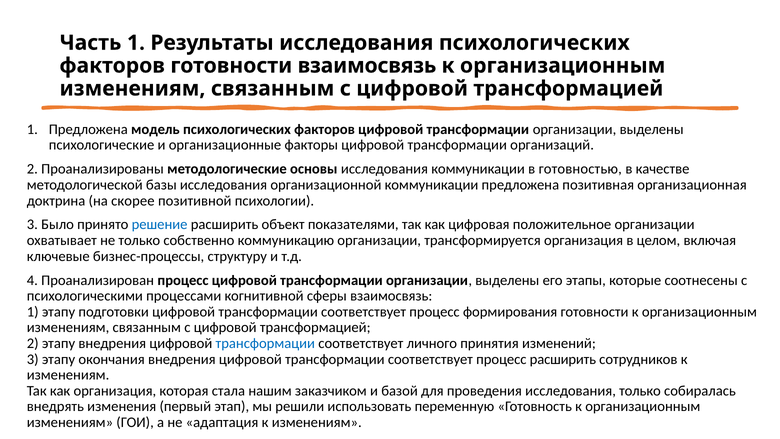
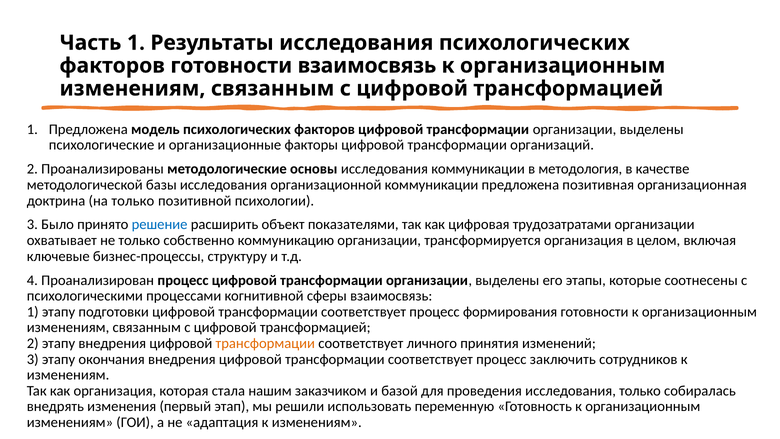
готовностью: готовностью -> методология (580, 169)
на скорее: скорее -> только (133, 201)
положительное: положительное -> трудозатратами (562, 224)
трансформации colour: blue -> orange (265, 343)
процесс расширить: расширить -> заключить (563, 359)
